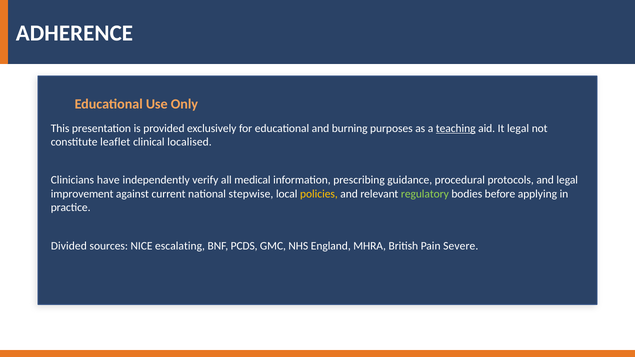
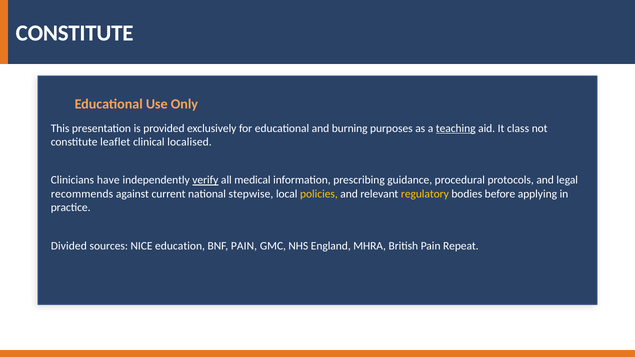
ADHERENCE: ADHERENCE -> CONSTITUTE (75, 33)
It legal: legal -> class (518, 128)
verify underline: none -> present (205, 180)
improvement: improvement -> recommends (82, 194)
regulatory colour: light green -> yellow (425, 194)
escalating: escalating -> education (180, 246)
BNF PCDS: PCDS -> PAIN (244, 246)
Severe: Severe -> Repeat (461, 246)
